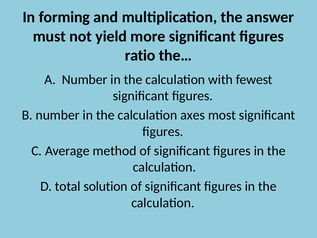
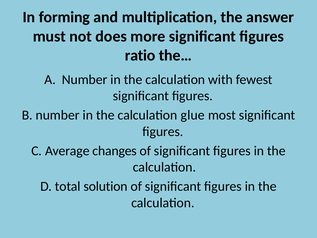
yield: yield -> does (111, 36)
axes: axes -> glue (193, 115)
method: method -> changes (115, 151)
